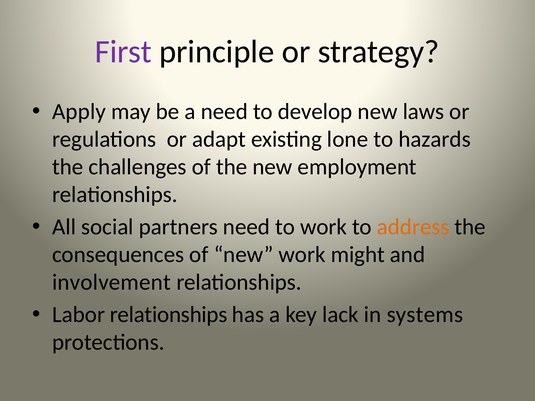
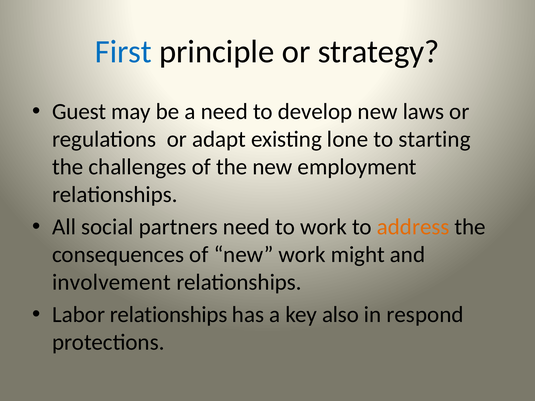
First colour: purple -> blue (123, 52)
Apply: Apply -> Guest (79, 112)
hazards: hazards -> starting (435, 139)
lack: lack -> also (340, 315)
systems: systems -> respond (425, 315)
